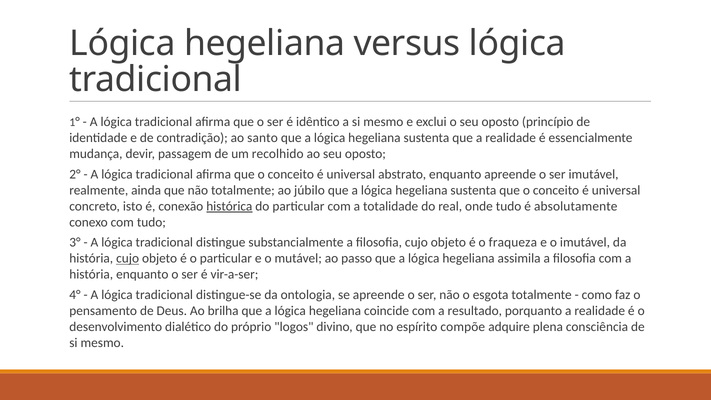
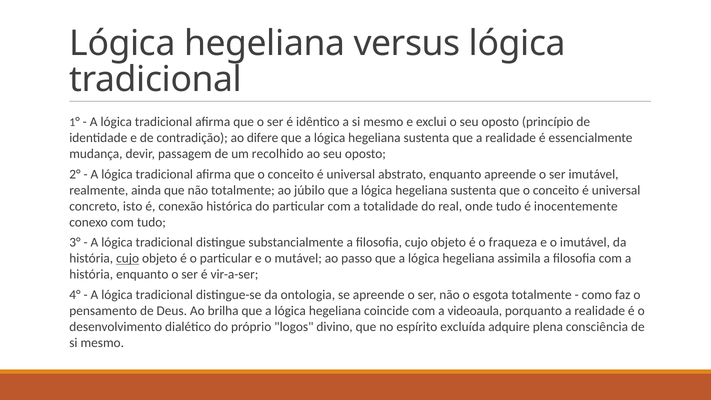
santo: santo -> difere (263, 138)
histórica underline: present -> none (229, 206)
absolutamente: absolutamente -> inocentemente (576, 206)
resultado: resultado -> videoaula (475, 311)
compõe: compõe -> excluída (463, 327)
